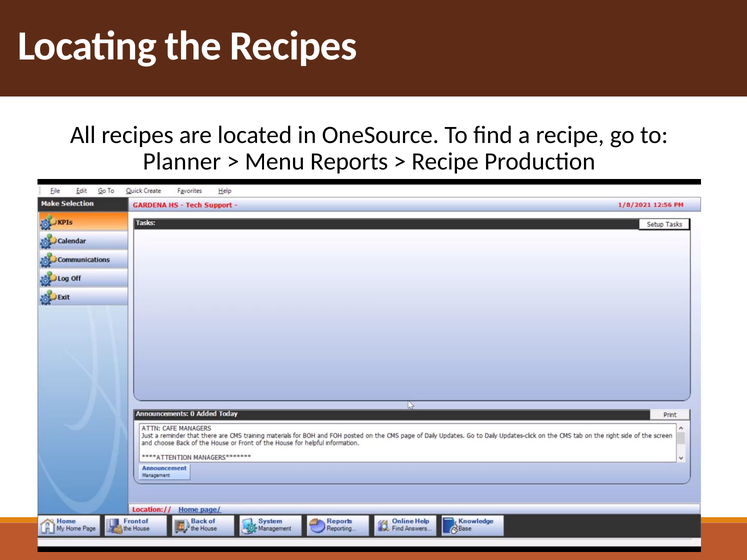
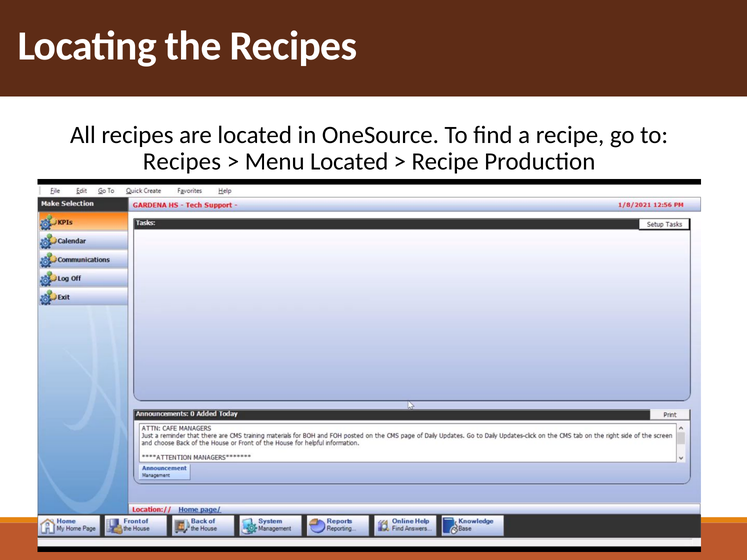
Planner: Planner -> Recipes (182, 162)
Menu Reports: Reports -> Located (349, 162)
